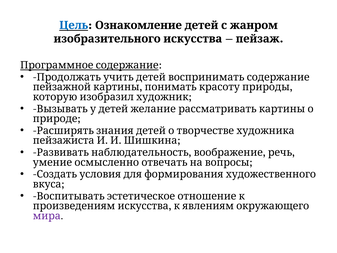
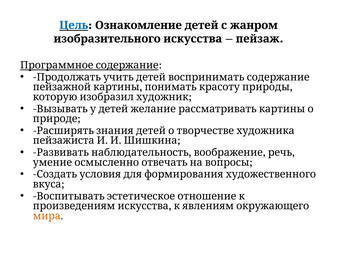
мира colour: purple -> orange (47, 216)
